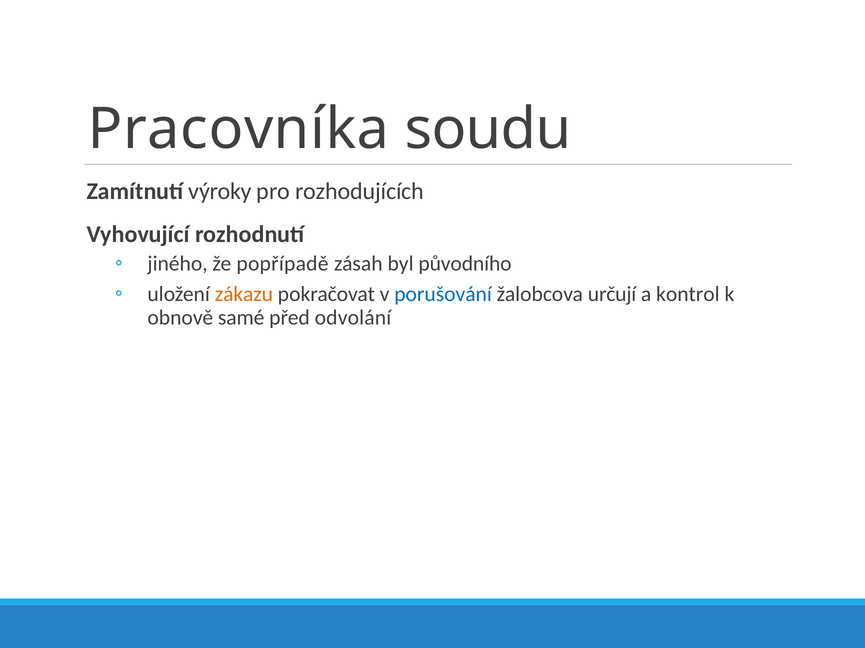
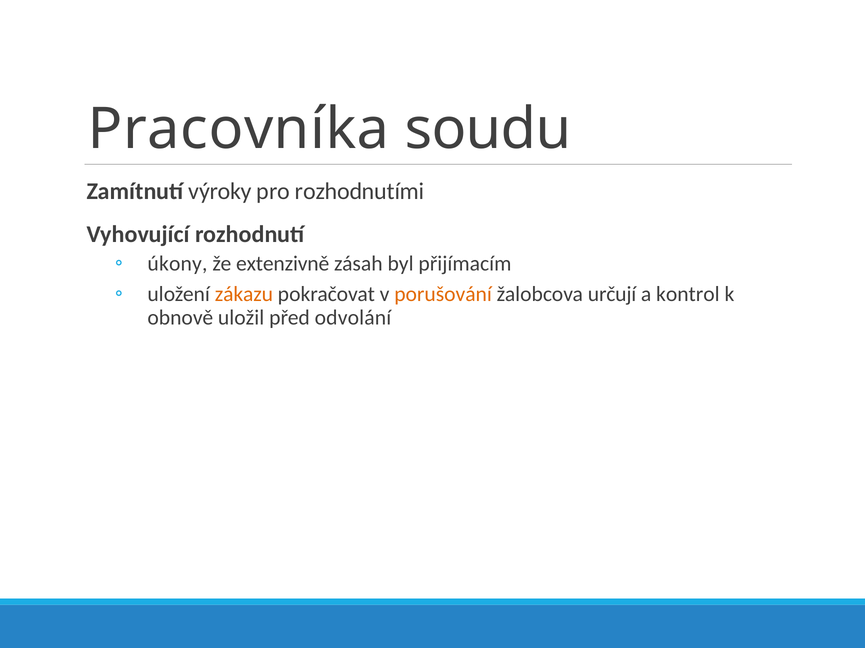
rozhodujících: rozhodujících -> rozhodnutími (360, 192)
jiného: jiného -> úkony (177, 264)
popřípadě: popřípadě -> extenzivně (283, 264)
původního: původního -> přijímacím (465, 264)
porušování colour: blue -> orange (443, 295)
samé: samé -> uložil (241, 318)
